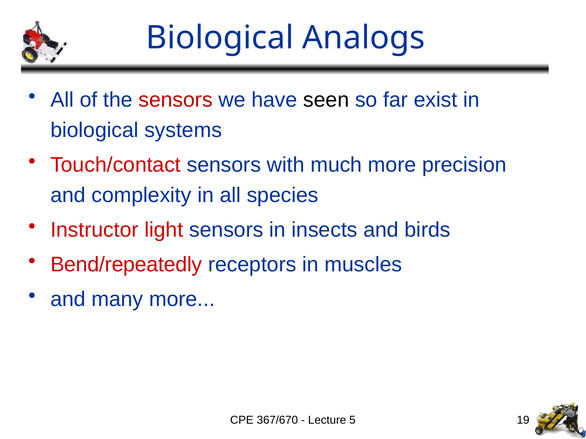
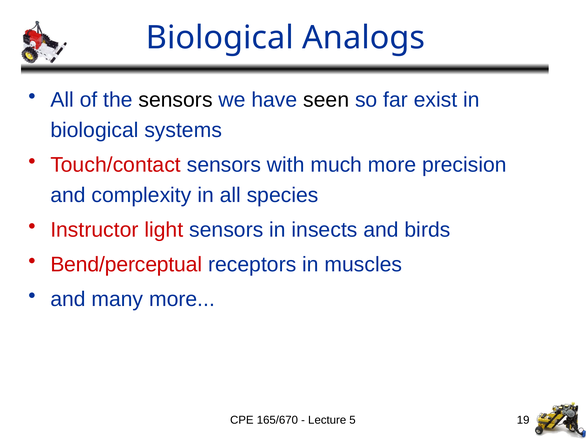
sensors colour: red -> black (176, 100)
Bend/repeatedly: Bend/repeatedly -> Bend/perceptual (126, 265)
367/670: 367/670 -> 165/670 (277, 421)
